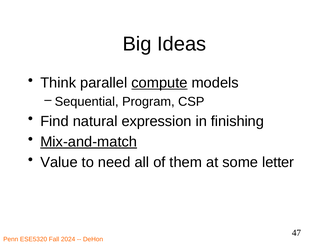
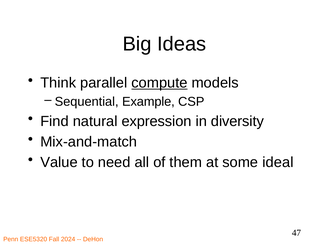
Program: Program -> Example (148, 102)
finishing: finishing -> diversity (237, 121)
Mix-and-match underline: present -> none (89, 142)
letter: letter -> ideal (278, 162)
